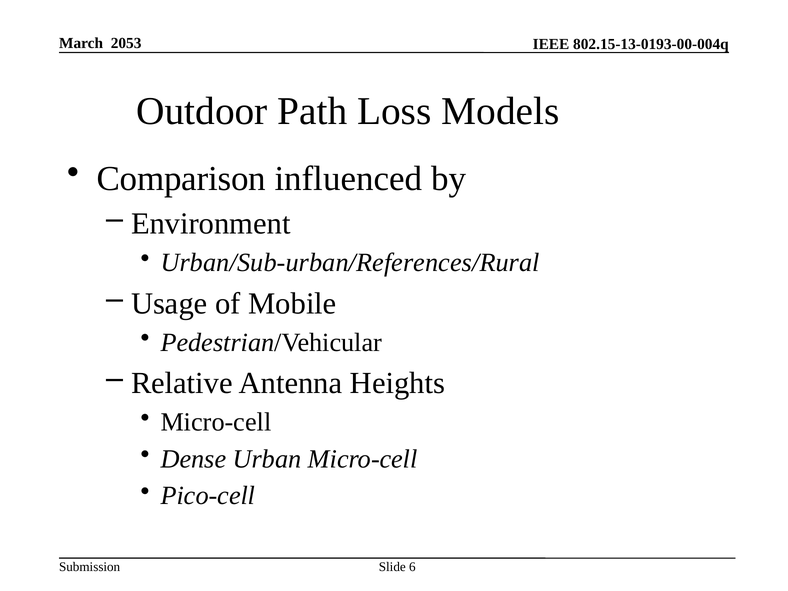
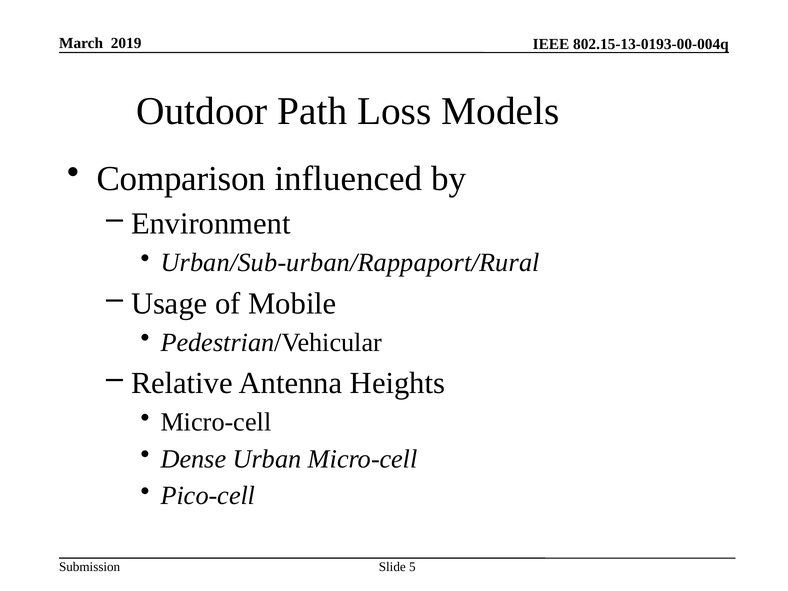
2053: 2053 -> 2019 (126, 43)
Urban/Sub-urban/References/Rural: Urban/Sub-urban/References/Rural -> Urban/Sub-urban/Rappaport/Rural (350, 263)
6: 6 -> 5 (412, 567)
